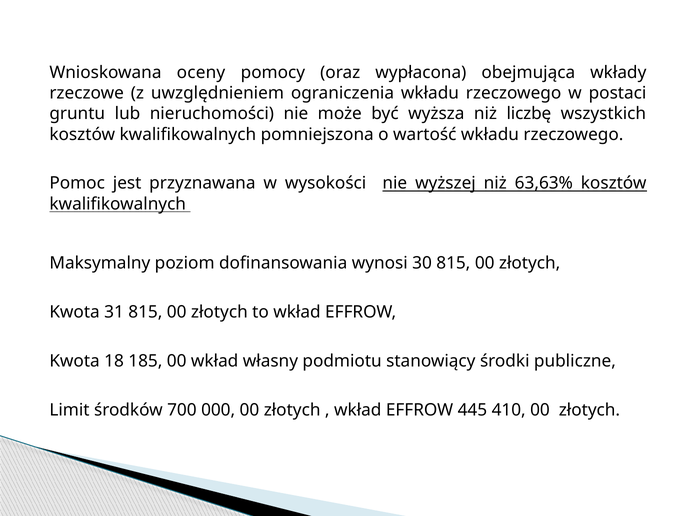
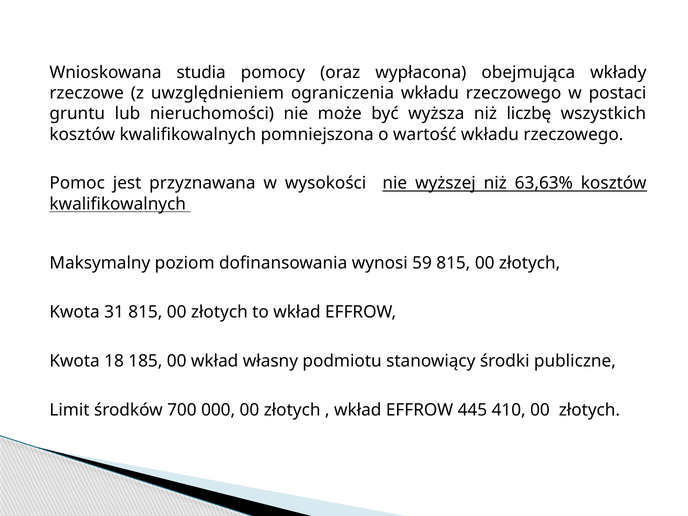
oceny: oceny -> studia (201, 72)
30: 30 -> 59 (422, 263)
